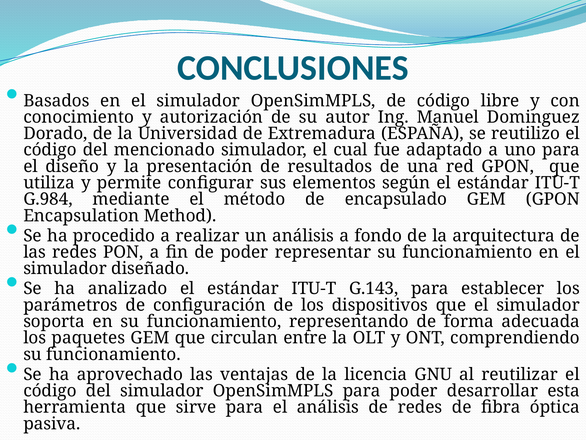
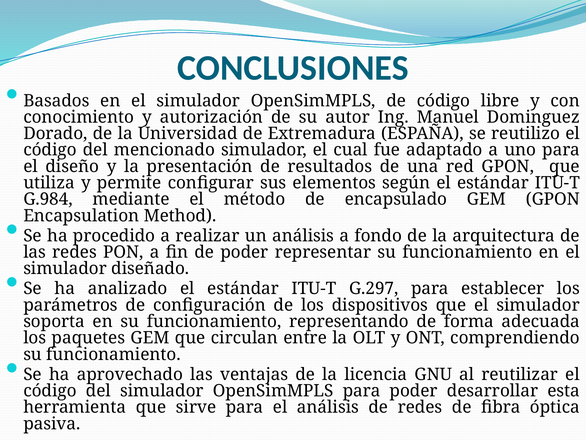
G.143: G.143 -> G.297 (374, 288)
